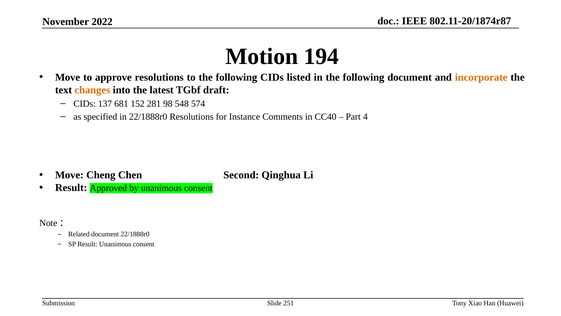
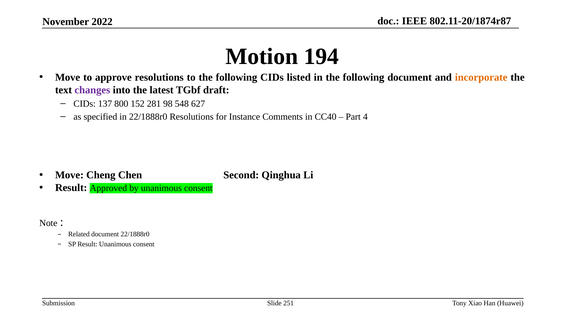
changes colour: orange -> purple (92, 90)
681: 681 -> 800 (121, 104)
574: 574 -> 627 (198, 104)
